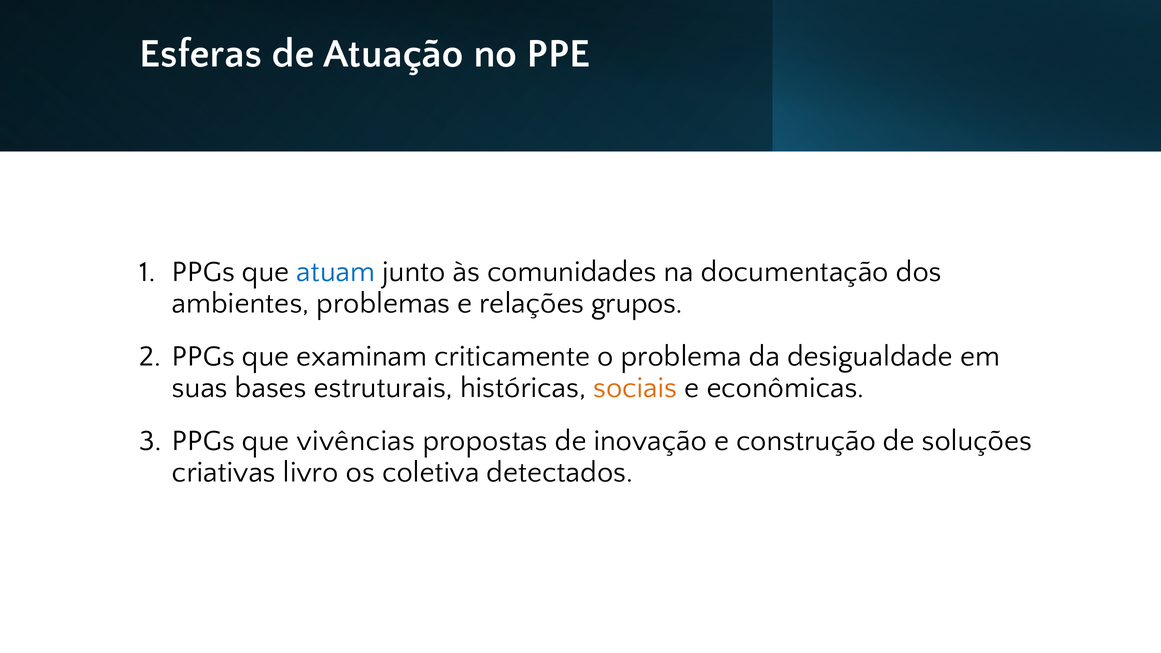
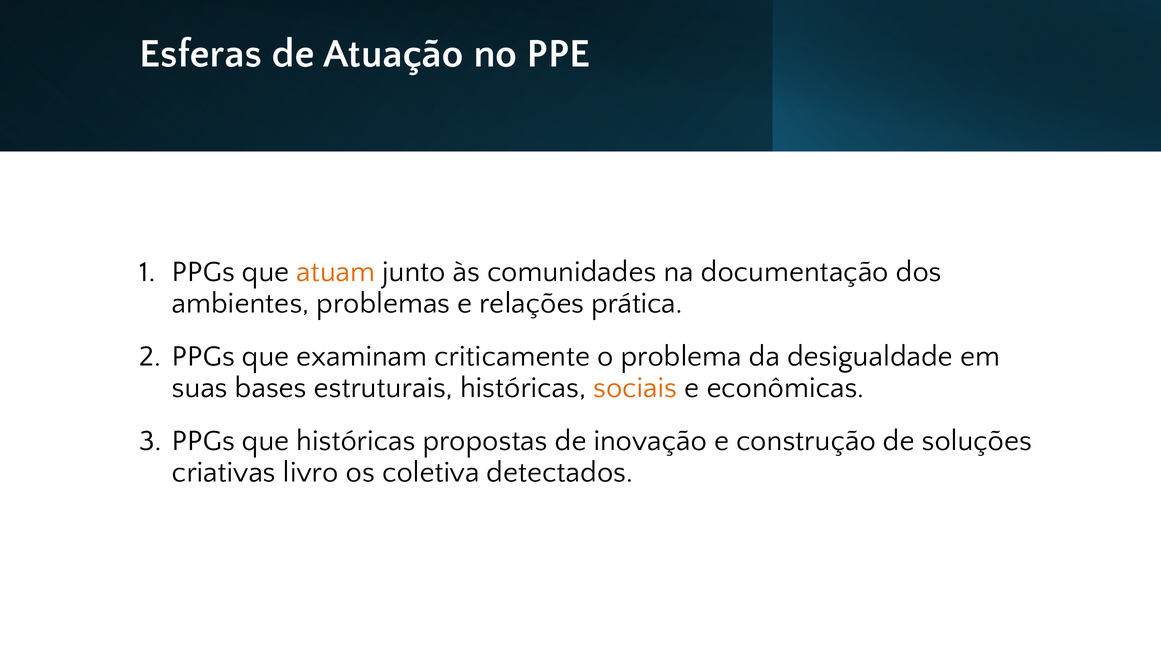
atuam colour: blue -> orange (336, 272)
grupos: grupos -> prática (637, 303)
que vivências: vivências -> históricas (356, 441)
